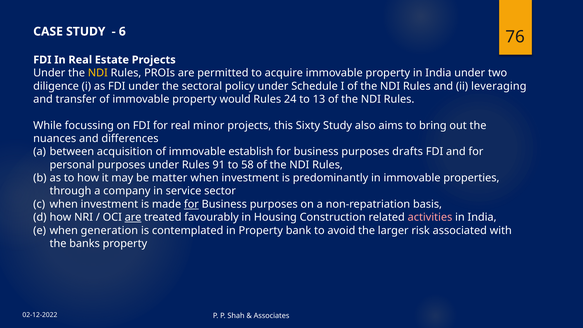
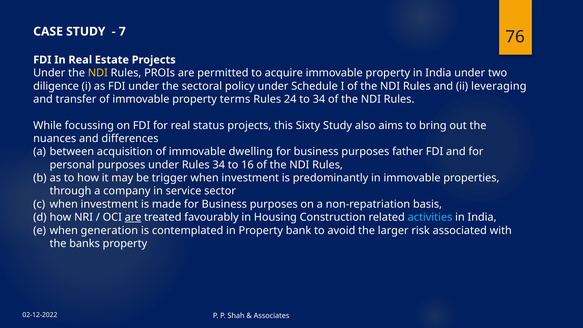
6: 6 -> 7 (122, 32)
would: would -> terms (235, 99)
to 13: 13 -> 34 (319, 99)
minor: minor -> status (209, 125)
establish: establish -> dwelling (251, 152)
drafts: drafts -> father (408, 152)
Rules 91: 91 -> 34 (219, 165)
58: 58 -> 16 (247, 165)
matter: matter -> trigger (170, 178)
for underline: present -> none (191, 204)
activities colour: pink -> light blue (430, 217)
